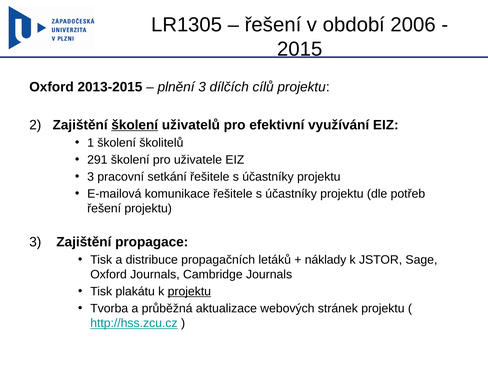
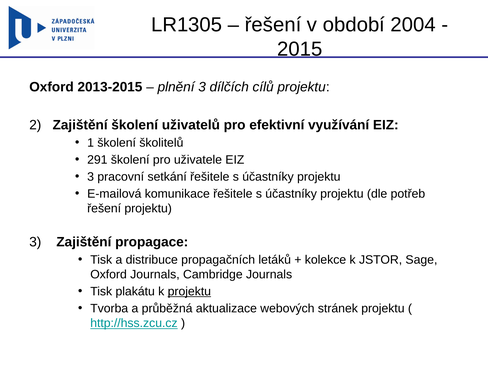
2006: 2006 -> 2004 (413, 25)
školení underline: present -> none (135, 125)
náklady: náklady -> kolekce (326, 260)
